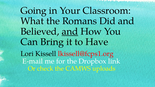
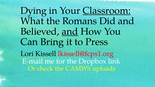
Going: Going -> Dying (34, 11)
Classroom underline: none -> present (107, 11)
Have: Have -> Press (97, 42)
